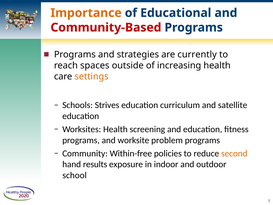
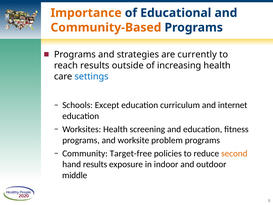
Community-Based colour: red -> orange (106, 27)
reach spaces: spaces -> results (95, 65)
settings colour: orange -> blue (92, 76)
Strives: Strives -> Except (107, 105)
satellite: satellite -> internet (233, 105)
Within-free: Within-free -> Target-free (131, 153)
school: school -> middle (75, 175)
